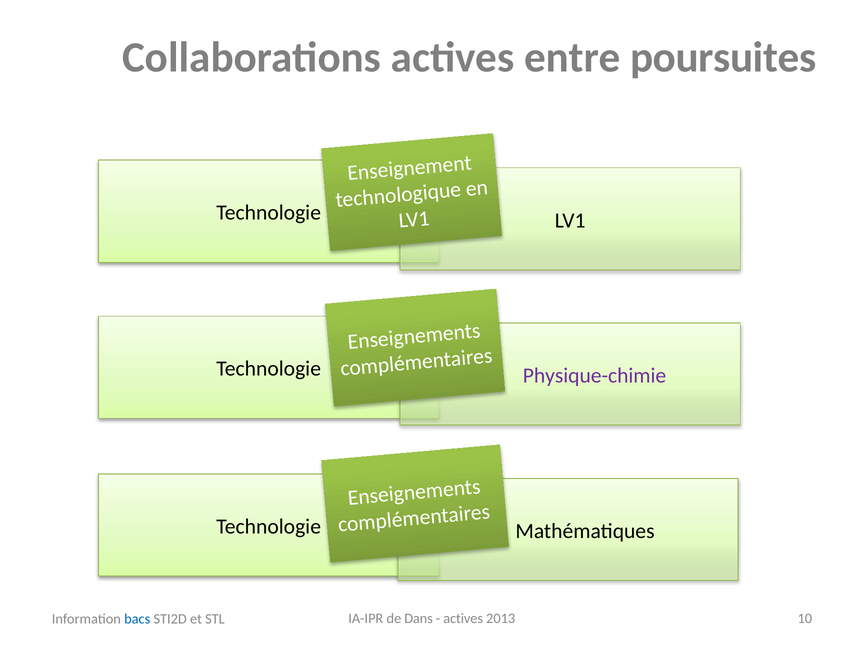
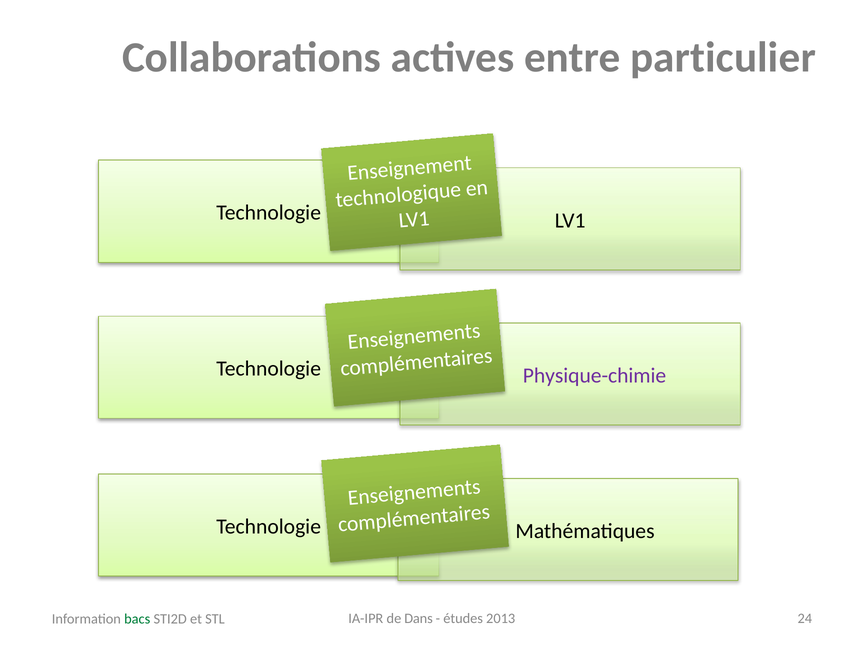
poursuites: poursuites -> particulier (723, 58)
actives: actives -> études (463, 619)
10: 10 -> 24 (805, 619)
bacs colour: blue -> green (137, 619)
